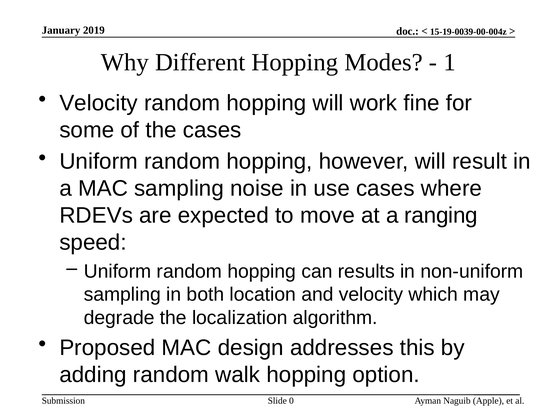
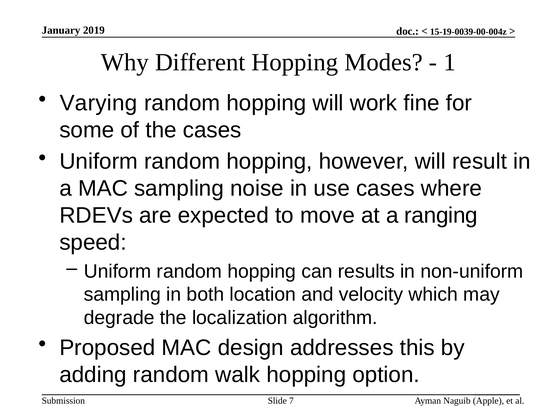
Velocity: Velocity -> Varying (99, 103)
0: 0 -> 7 (291, 401)
